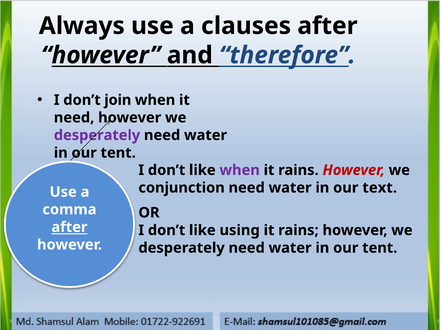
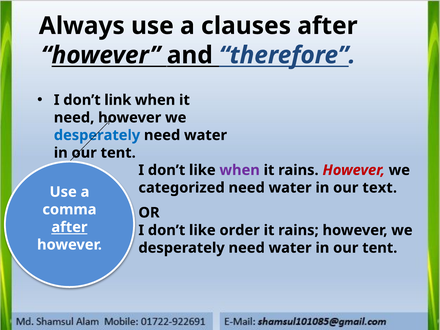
join: join -> link (118, 100)
desperately colour: purple -> blue (97, 135)
conjunction: conjunction -> categorized (182, 188)
using: using -> order (240, 230)
